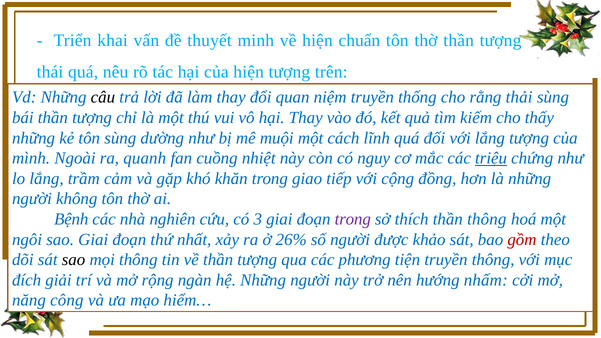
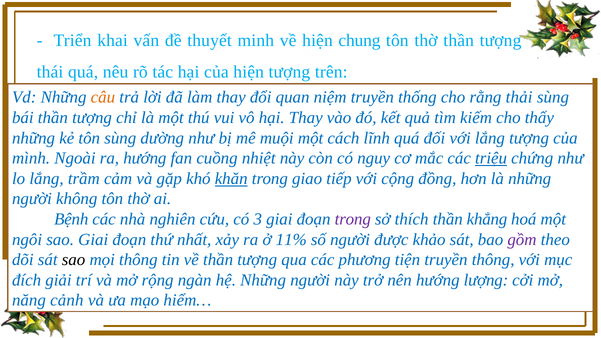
chuẩn: chuẩn -> chung (359, 41)
câu colour: black -> orange (103, 97)
ra quanh: quanh -> hướng (145, 158)
khăn underline: none -> present (231, 179)
thần thông: thông -> khẳng (487, 219)
26%: 26% -> 11% (291, 240)
gồm colour: red -> purple (522, 240)
nhấm: nhấm -> lượng (486, 280)
công: công -> cảnh (67, 300)
